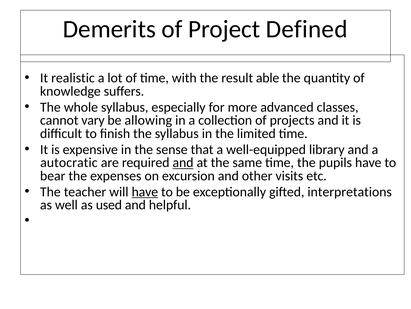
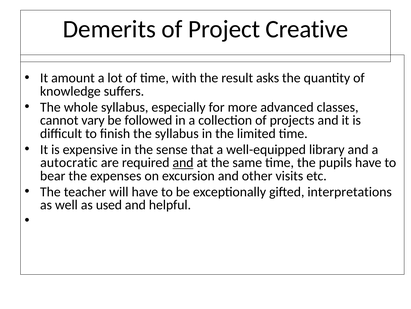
Defined: Defined -> Creative (307, 29)
realistic: realistic -> amount (73, 78)
able: able -> asks (268, 78)
allowing: allowing -> followed (148, 120)
have underline: present -> none (145, 191)
